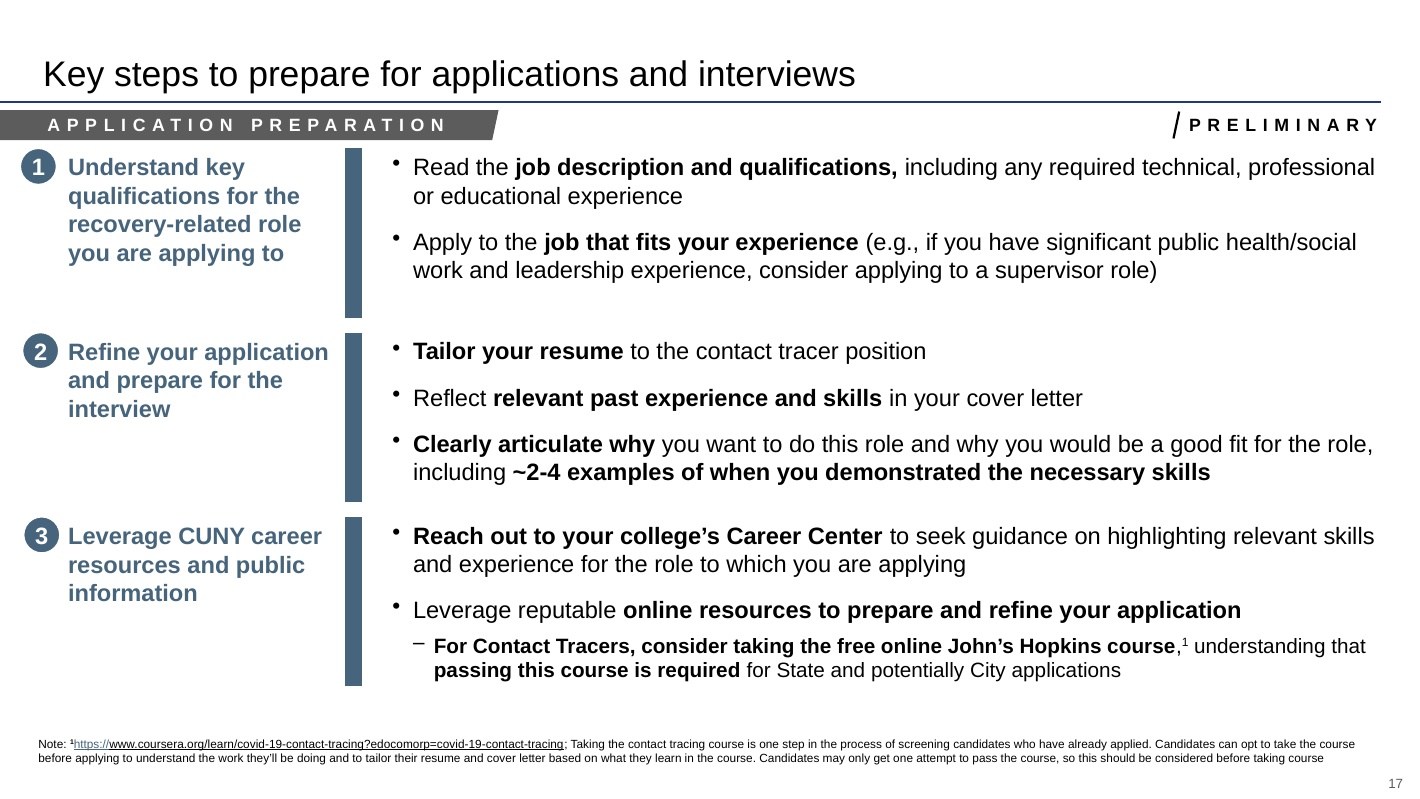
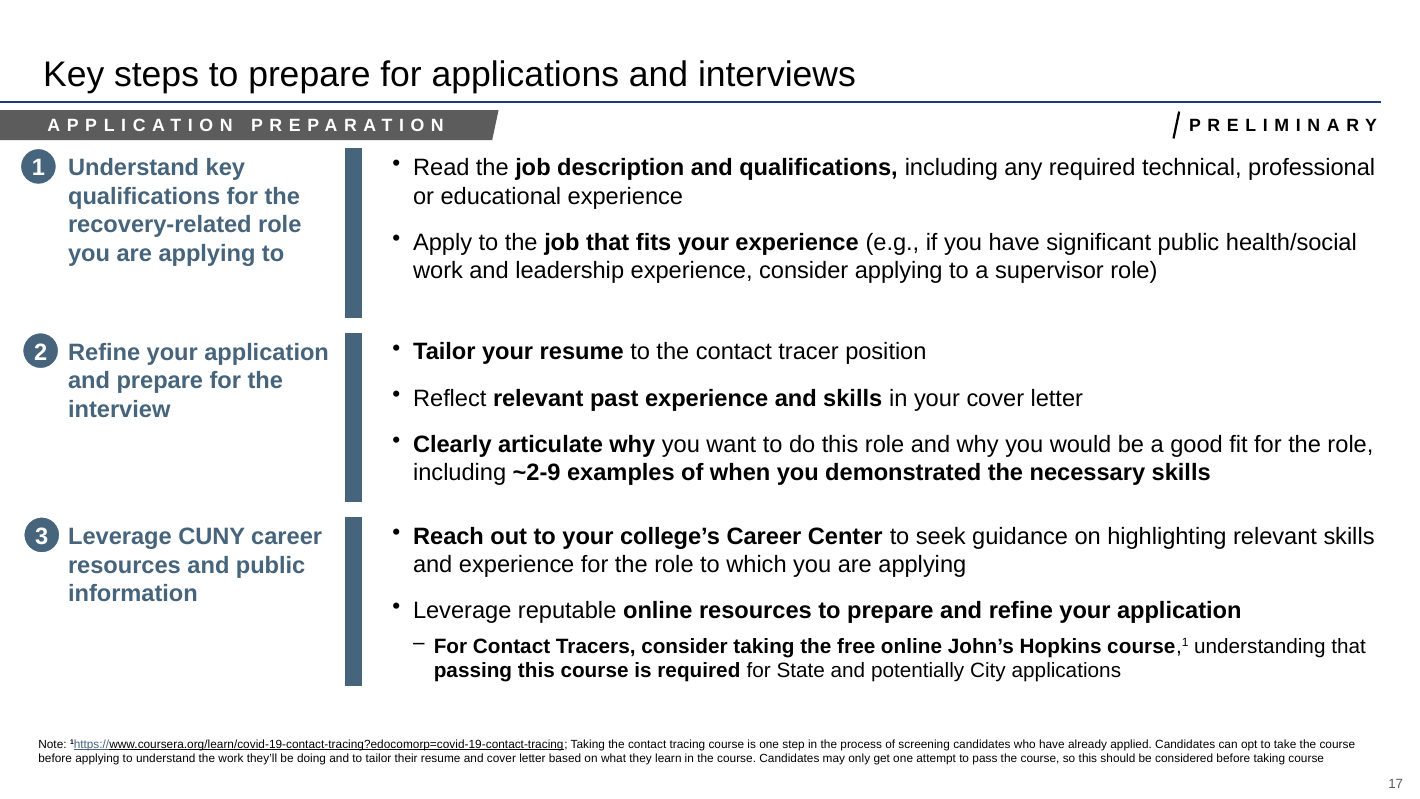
~2-4: ~2-4 -> ~2-9 (537, 473)
